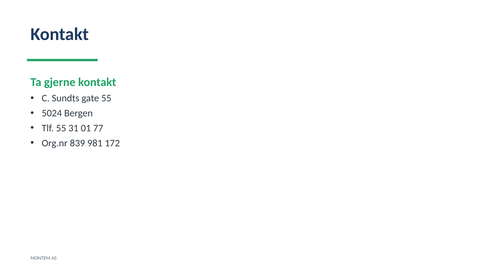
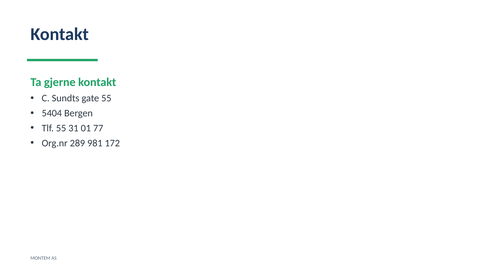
5024: 5024 -> 5404 (52, 113)
839: 839 -> 289 (77, 143)
